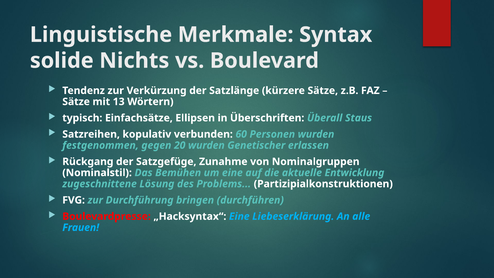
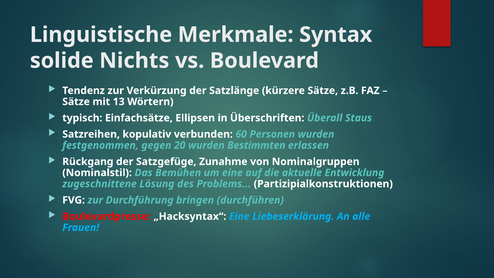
Genetischer: Genetischer -> Bestimmten (256, 145)
